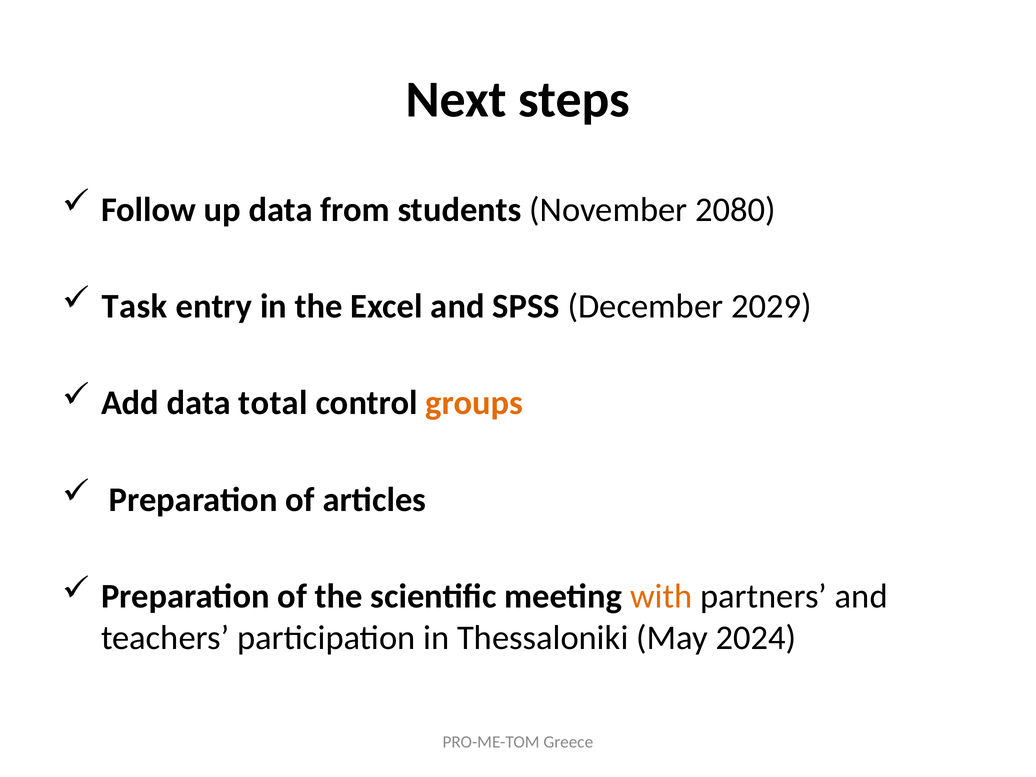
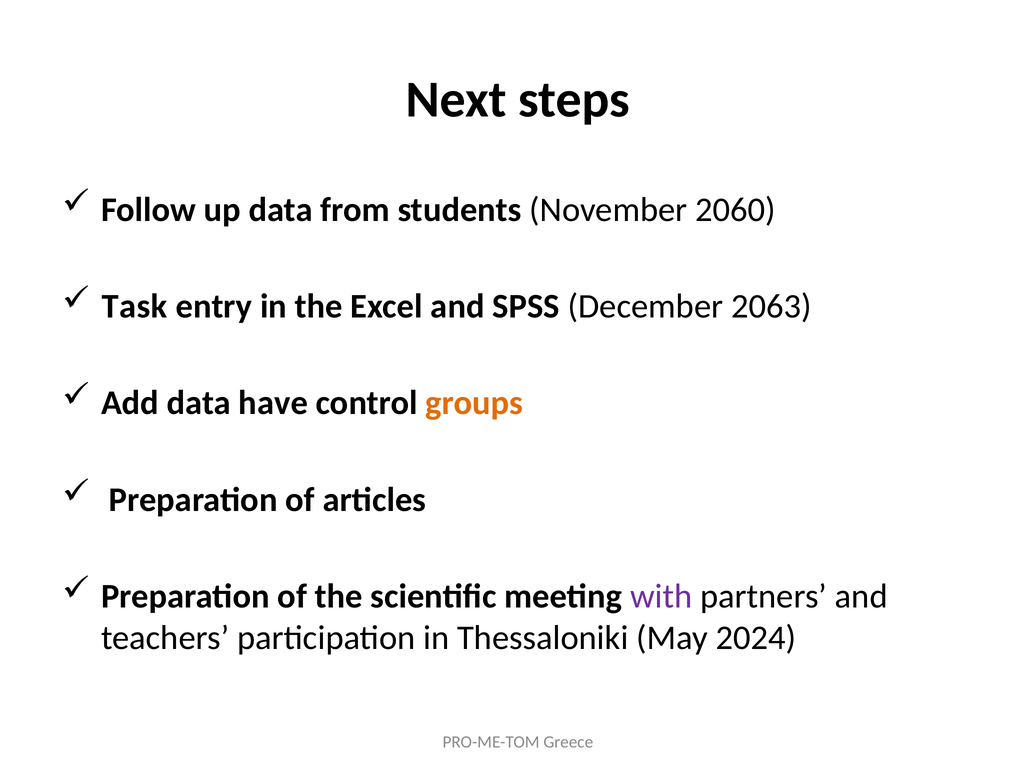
2080: 2080 -> 2060 (736, 210)
2029: 2029 -> 2063 (771, 306)
total: total -> have (273, 403)
with colour: orange -> purple (661, 596)
